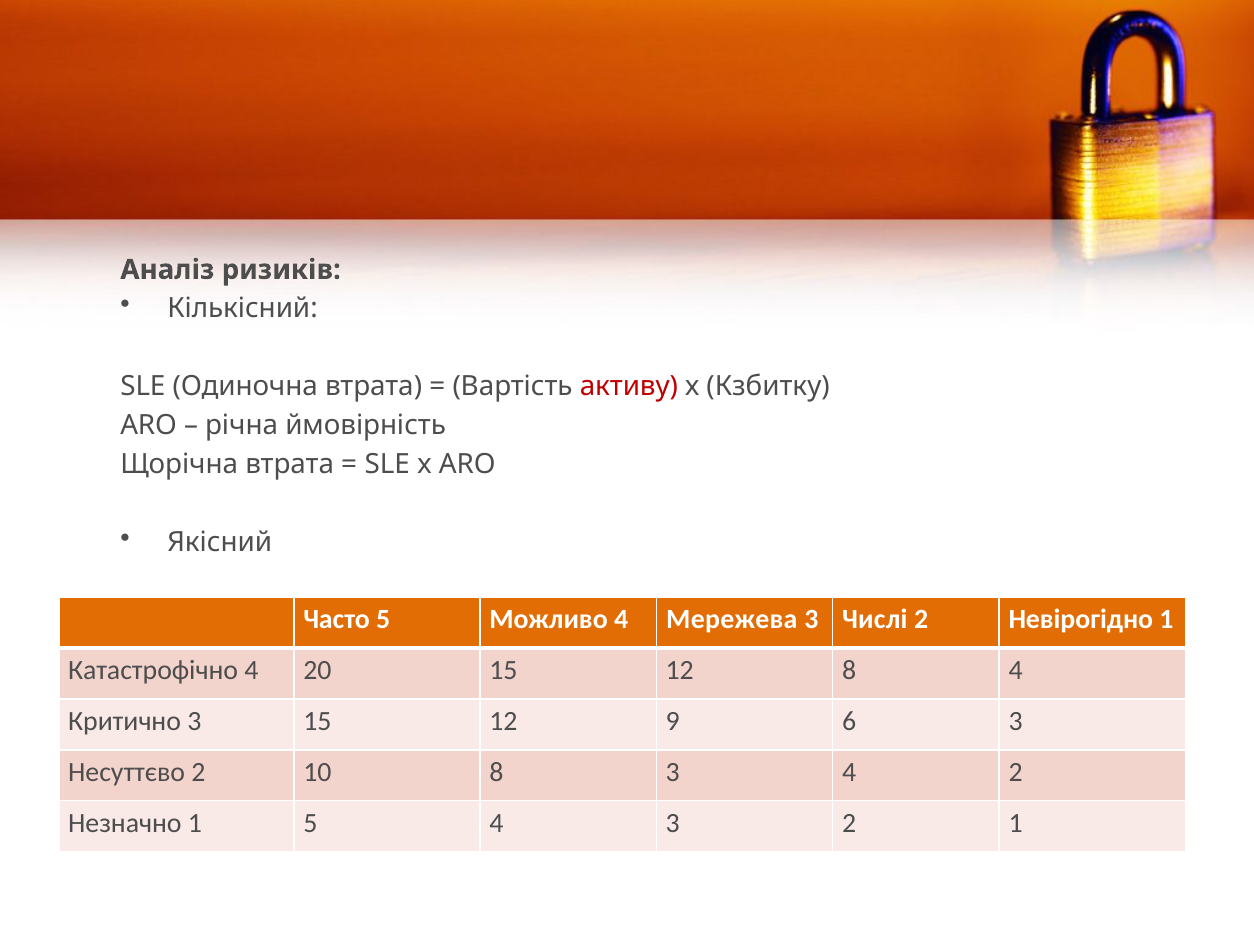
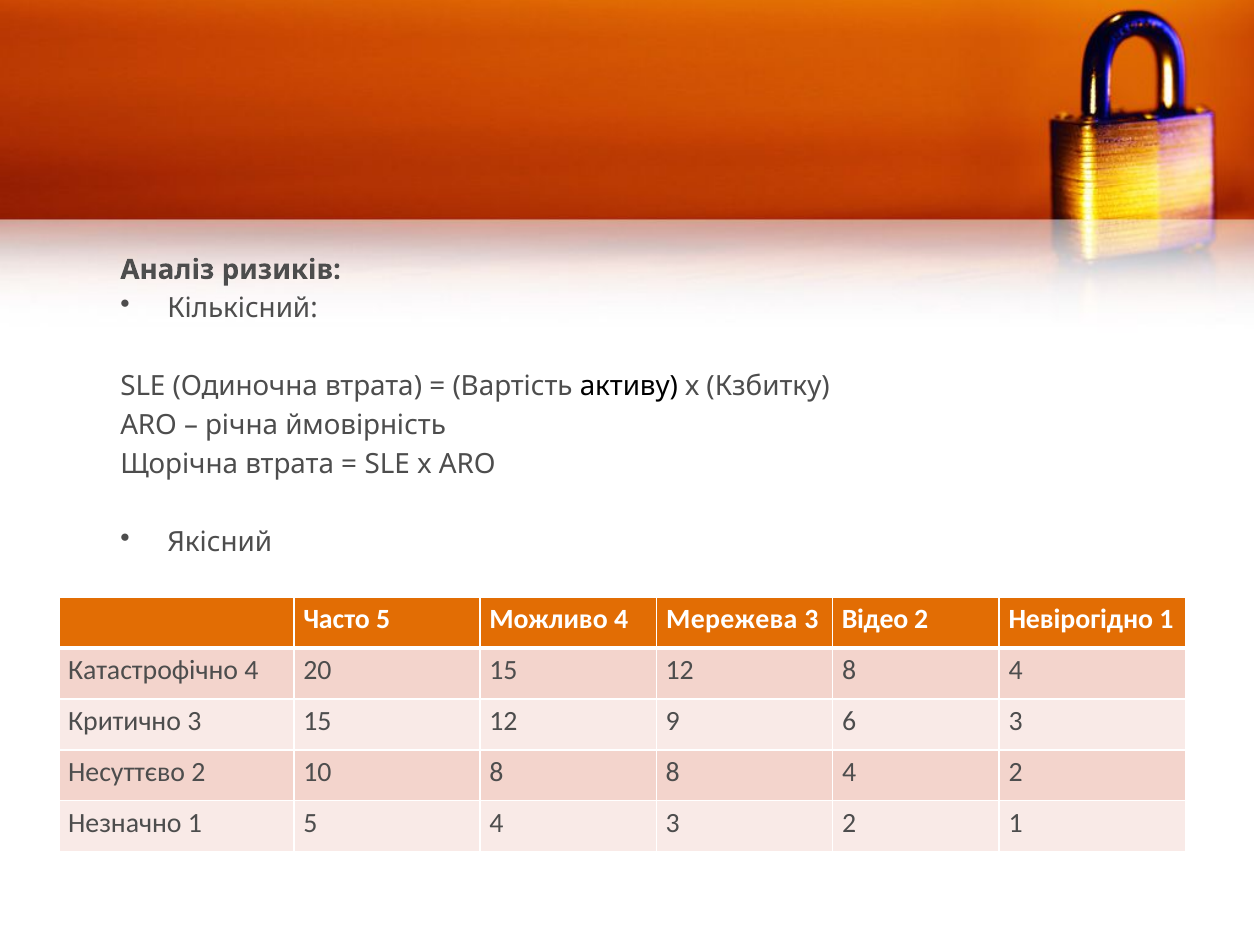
активу colour: red -> black (629, 387)
Числі: Числі -> Відео (875, 620)
8 3: 3 -> 8 (673, 773)
